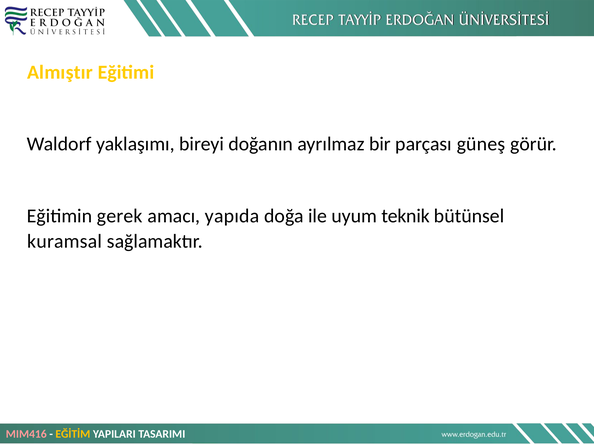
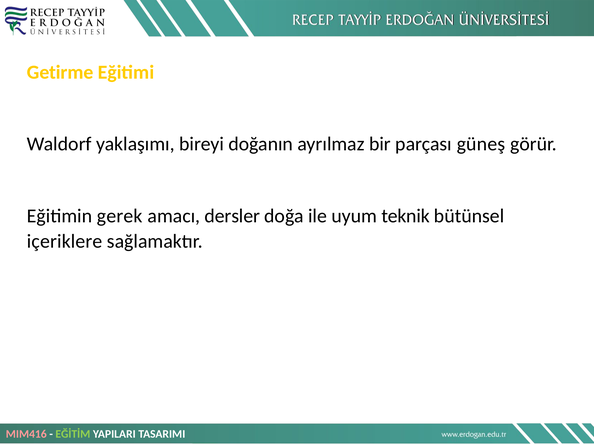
Almıştır: Almıştır -> Getirme (60, 72)
yapıda: yapıda -> dersler (232, 216)
kuramsal: kuramsal -> içeriklere (65, 242)
EĞİTİM colour: yellow -> light green (73, 435)
